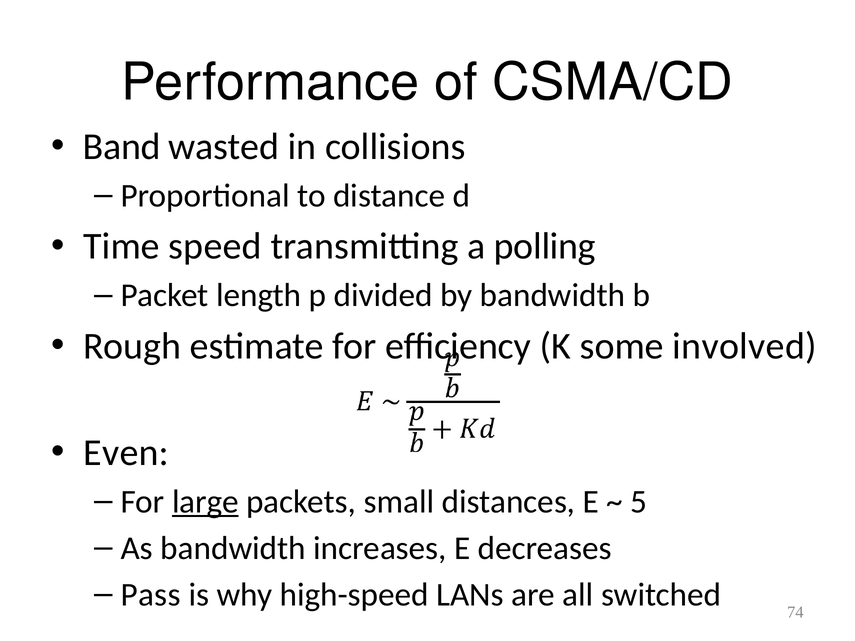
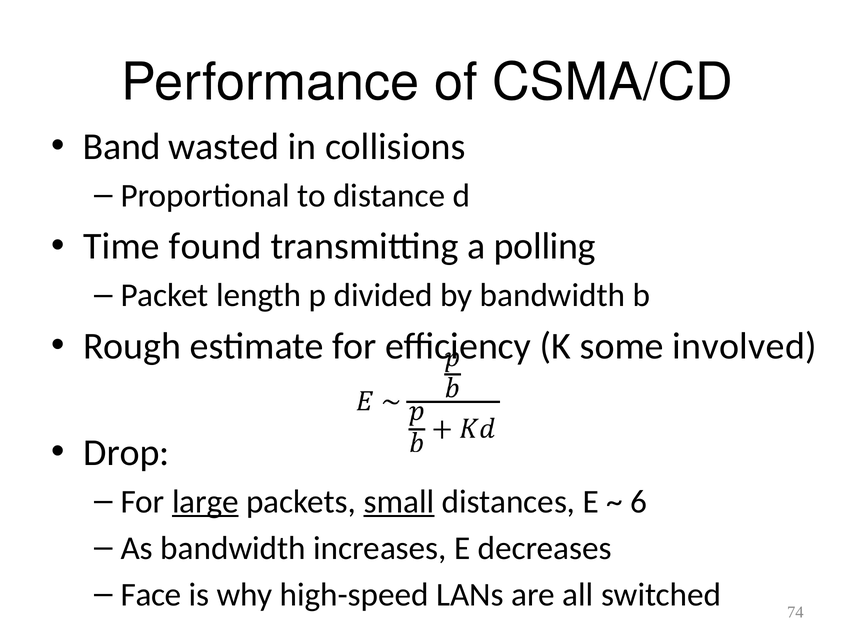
speed: speed -> found (215, 247)
Even: Even -> Drop (126, 453)
small underline: none -> present (399, 502)
5: 5 -> 6 (639, 502)
Pass: Pass -> Face (151, 595)
